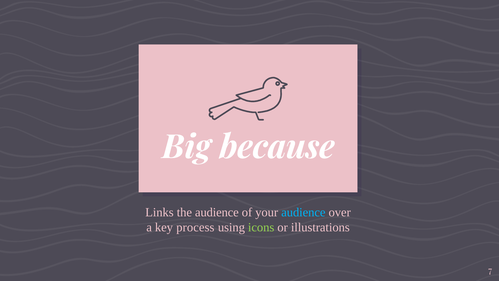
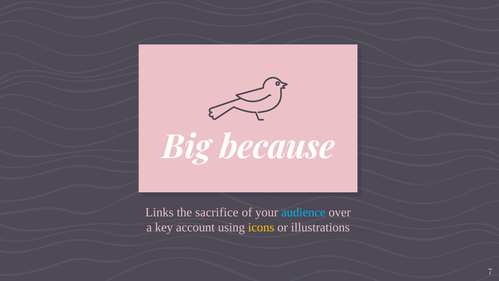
the audience: audience -> sacrifice (217, 212)
process: process -> account (195, 227)
icons colour: light green -> yellow (261, 227)
